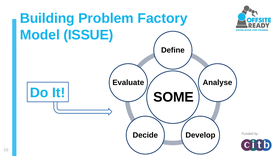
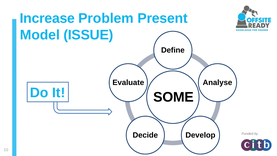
Building: Building -> Increase (47, 18)
Factory: Factory -> Present (163, 18)
